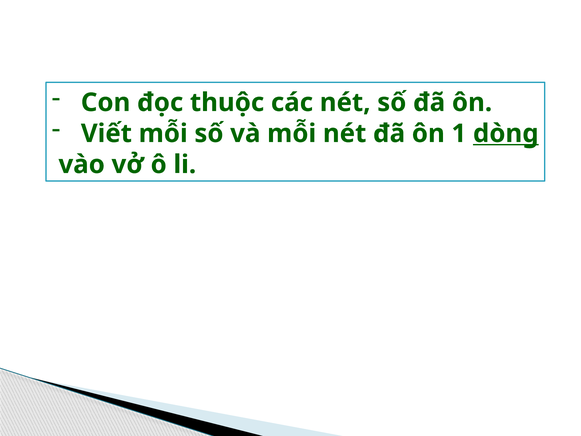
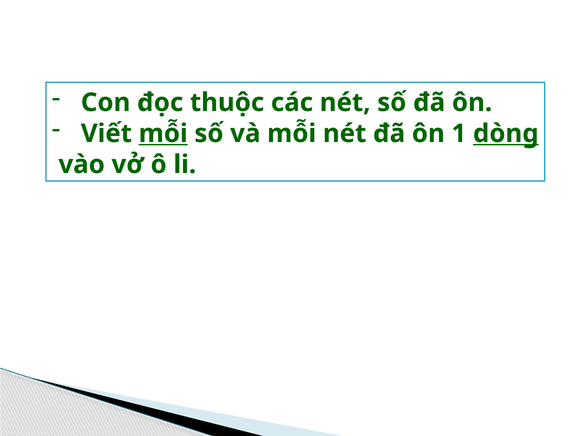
mỗi underline: none -> present (163, 133)
